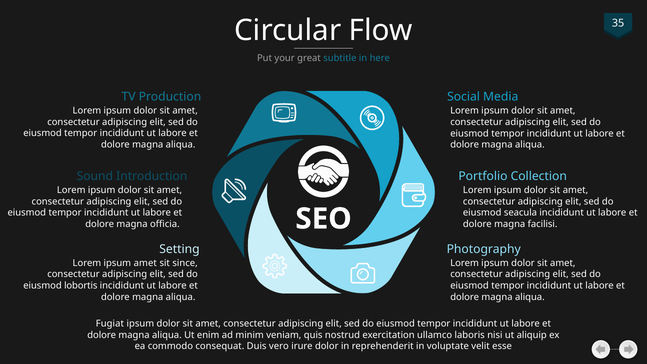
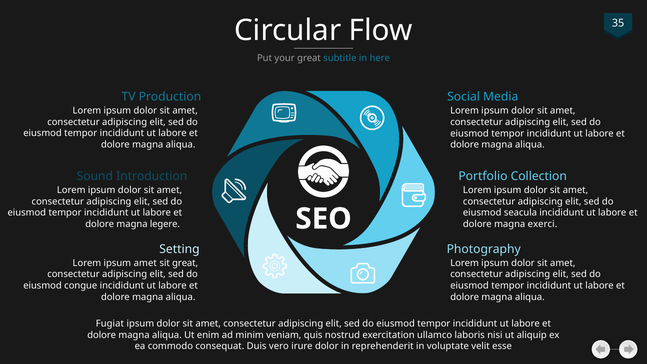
officia: officia -> legere (165, 224)
facilisi: facilisi -> exerci (543, 224)
sit since: since -> great (185, 263)
lobortis: lobortis -> congue (81, 286)
